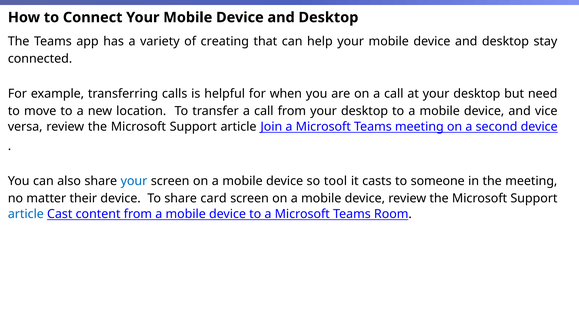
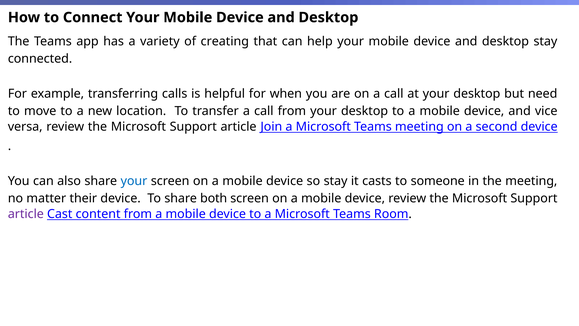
so tool: tool -> stay (336, 181)
card: card -> both (214, 198)
article colour: blue -> purple (26, 214)
